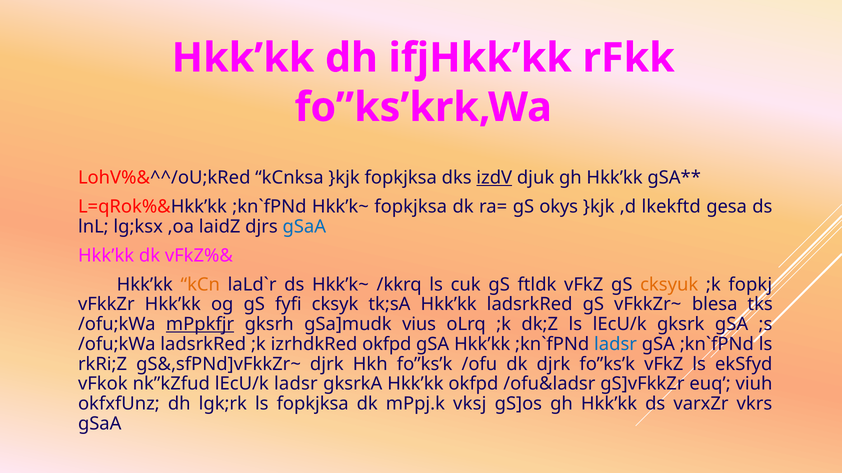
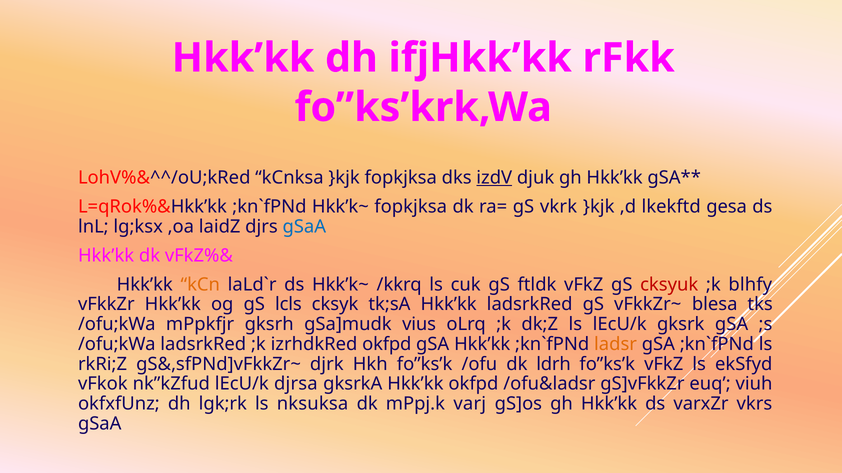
okys: okys -> vkrk (558, 207)
cksyuk colour: orange -> red (669, 285)
fopkj: fopkj -> blhfy (750, 285)
fyfi: fyfi -> lcls (288, 305)
mPpkfjr underline: present -> none (200, 325)
ladsr colour: blue -> orange (616, 345)
dk djrk: djrk -> ldrh (554, 364)
lEcU/k ladsr: ladsr -> djrsa (296, 384)
ls fopkjksa: fopkjksa -> nksuksa (313, 404)
vksj: vksj -> varj (470, 404)
